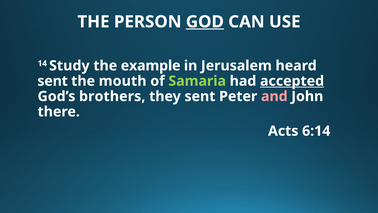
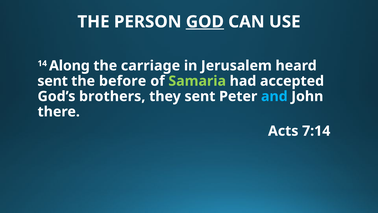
Study: Study -> Along (69, 66)
example: example -> carriage (150, 66)
mouth: mouth -> before (123, 81)
accepted underline: present -> none (292, 81)
and colour: pink -> light blue (274, 96)
6:14: 6:14 -> 7:14 (316, 131)
